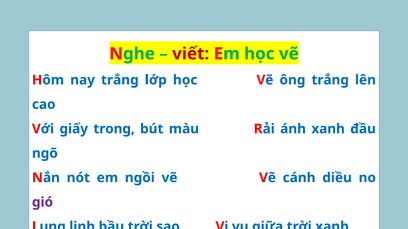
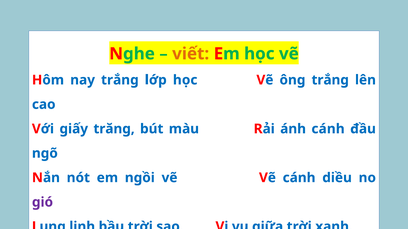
viết colour: red -> orange (191, 54)
trong: trong -> trăng (114, 129)
ánh xanh: xanh -> cánh (328, 129)
